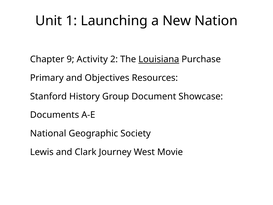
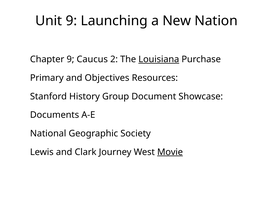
Unit 1: 1 -> 9 (71, 21)
Activity: Activity -> Caucus (92, 59)
Movie underline: none -> present (170, 152)
